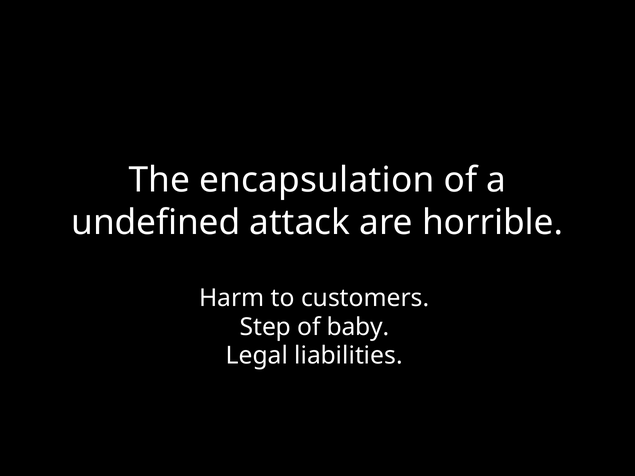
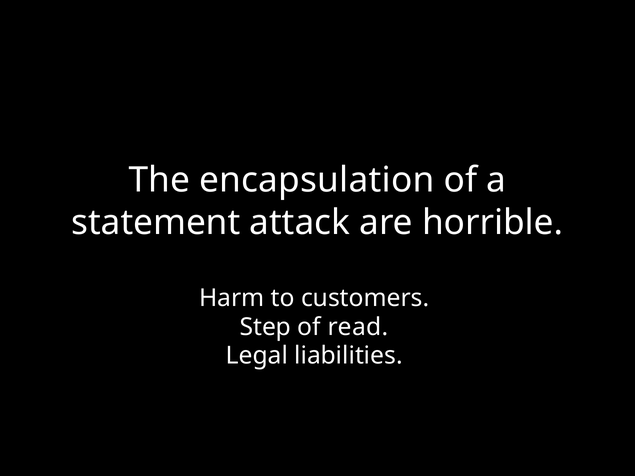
undefined: undefined -> statement (156, 223)
baby: baby -> read (358, 327)
